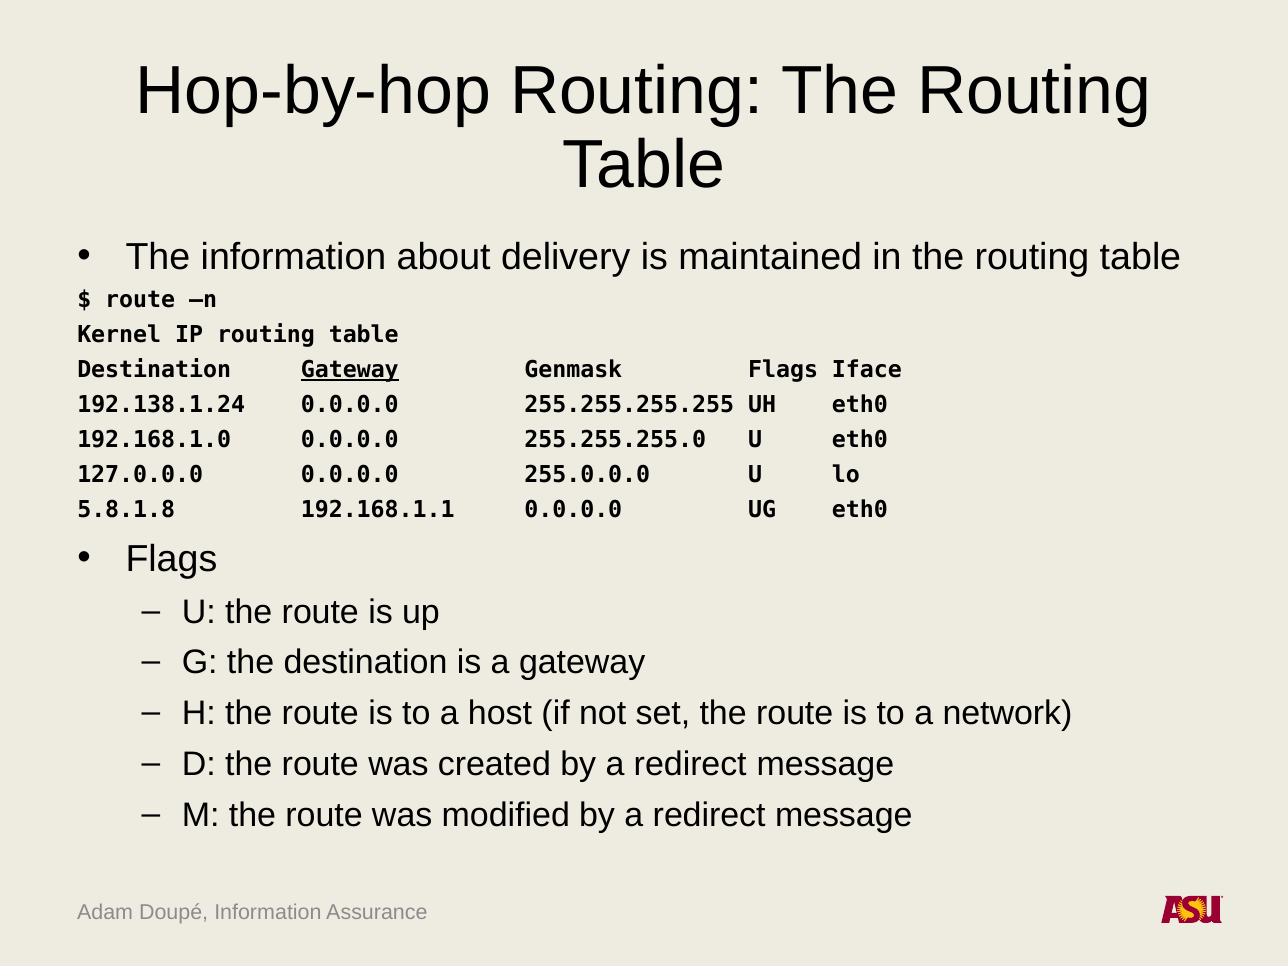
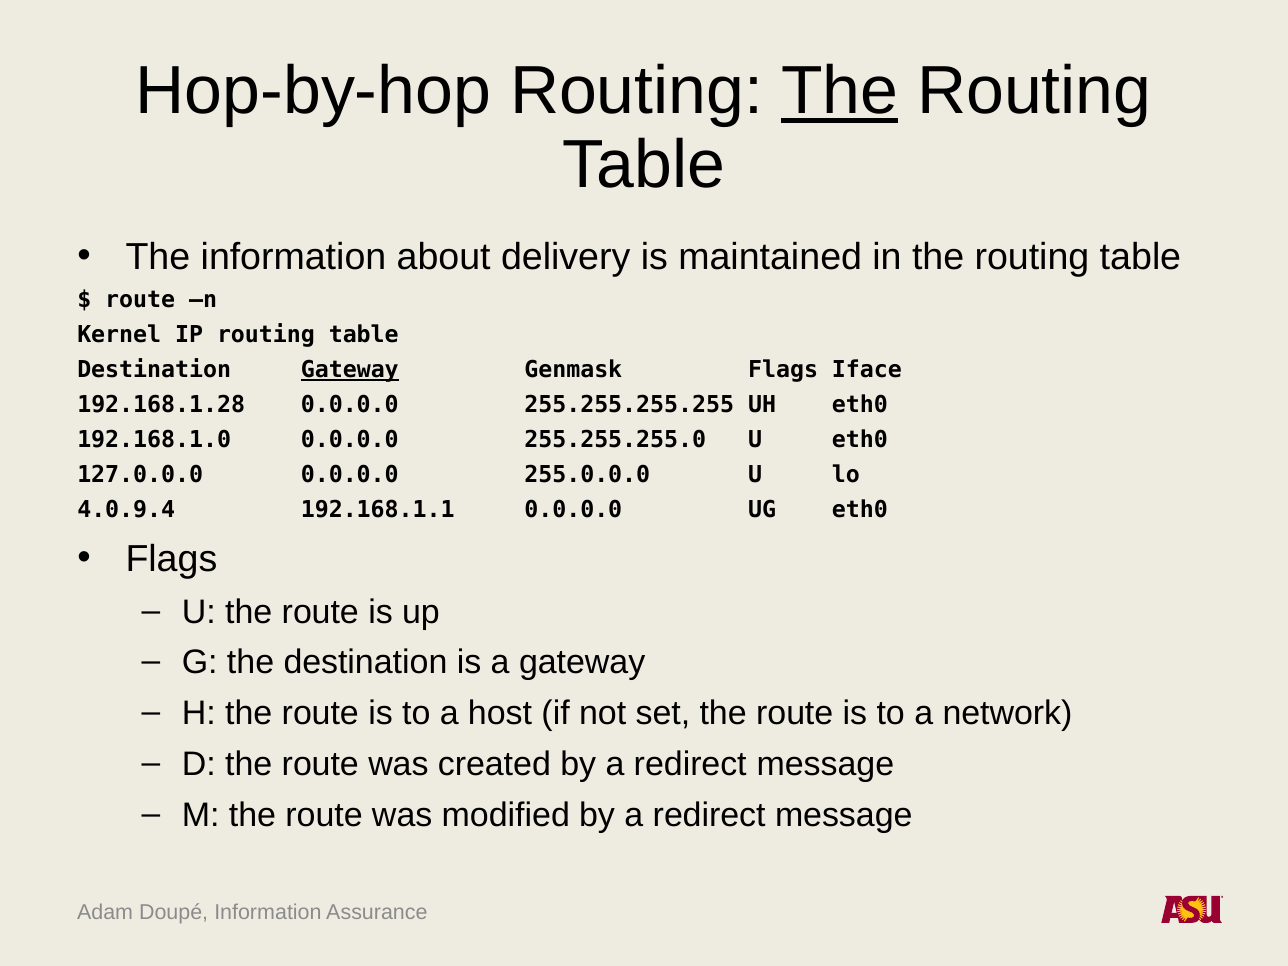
The underline: none -> present (840, 91)
192.138.1.24: 192.138.1.24 -> 192.168.1.28 (161, 405)
5.8.1.8: 5.8.1.8 -> 4.0.9.4 (126, 510)
